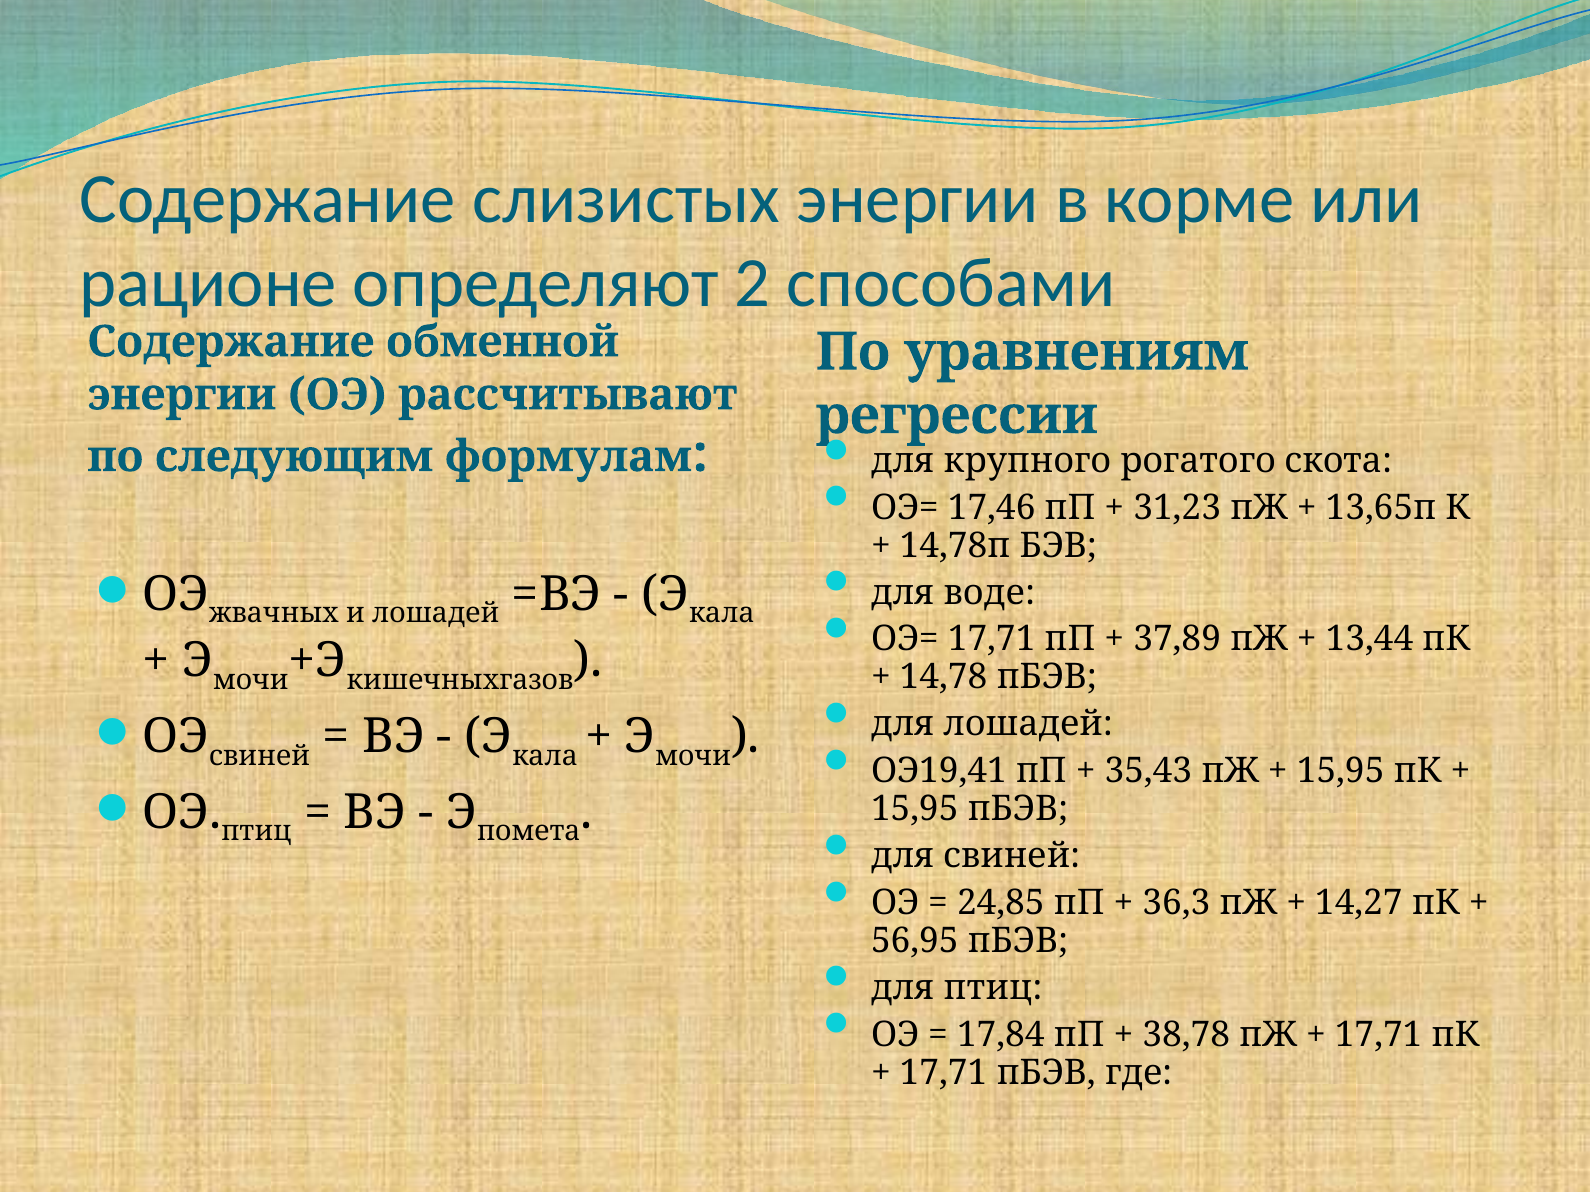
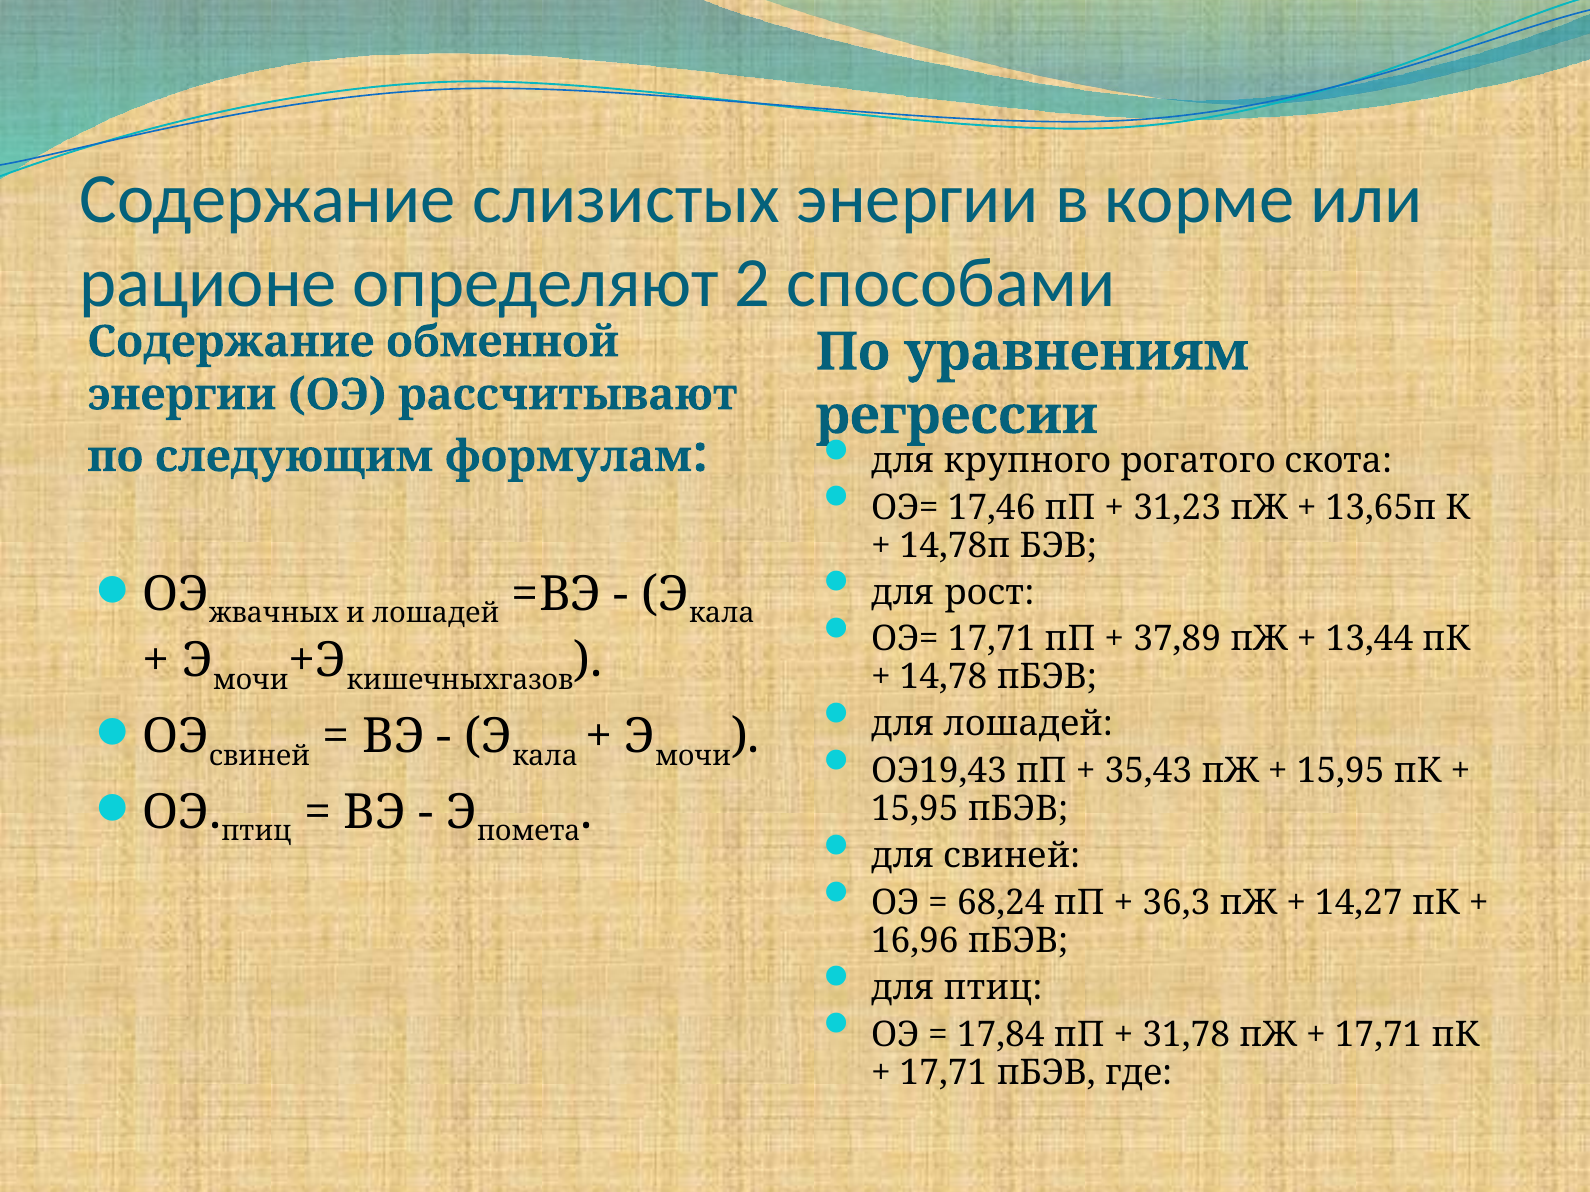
воде: воде -> рост (989, 593)
ОЭ19,41: ОЭ19,41 -> ОЭ19,43 (939, 771)
24,85: 24,85 -> 68,24 (1001, 903)
56,95: 56,95 -> 16,96 (915, 941)
38,78: 38,78 -> 31,78 (1186, 1035)
